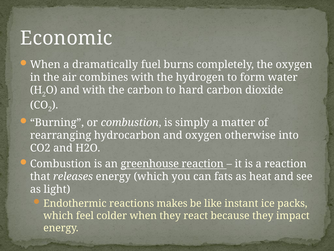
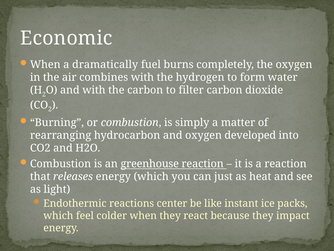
hard: hard -> filter (191, 90)
otherwise: otherwise -> developed (250, 135)
fats: fats -> just (223, 176)
makes: makes -> center (172, 203)
